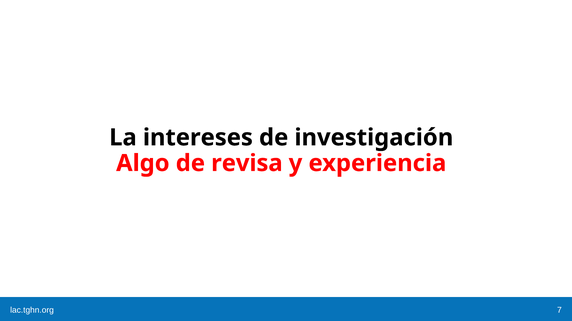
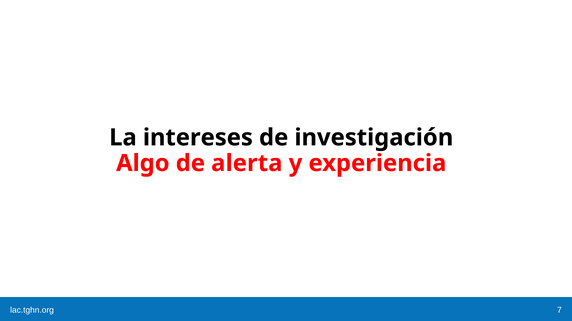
revisa: revisa -> alerta (247, 164)
